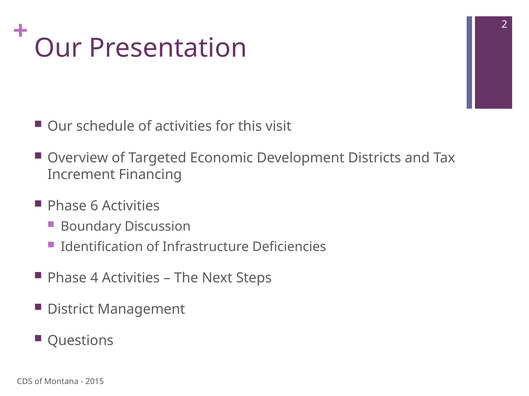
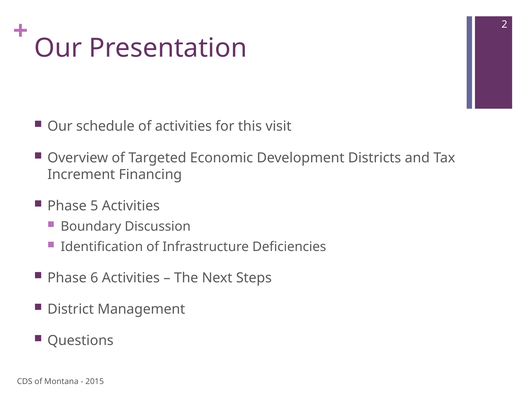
6: 6 -> 5 (94, 206)
4: 4 -> 6 (94, 278)
